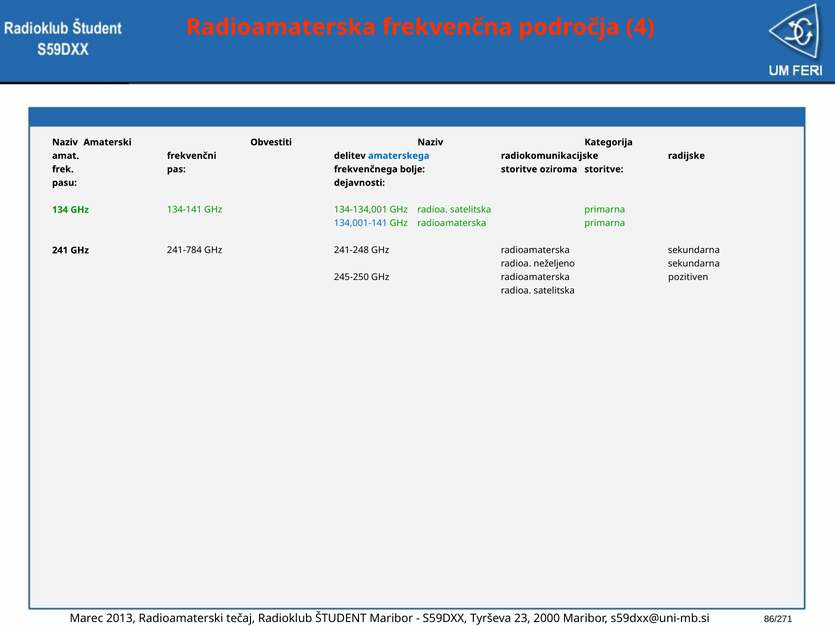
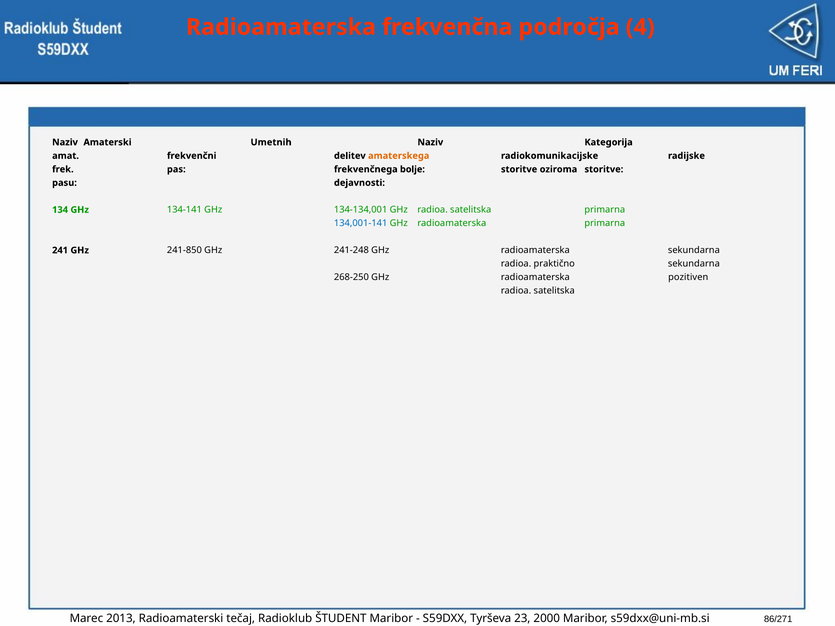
Obvestiti: Obvestiti -> Umetnih (271, 142)
amaterskega colour: blue -> orange (399, 156)
241-784: 241-784 -> 241-850 (184, 250)
neželjeno: neželjeno -> praktično (554, 264)
245-250: 245-250 -> 268-250 (351, 277)
